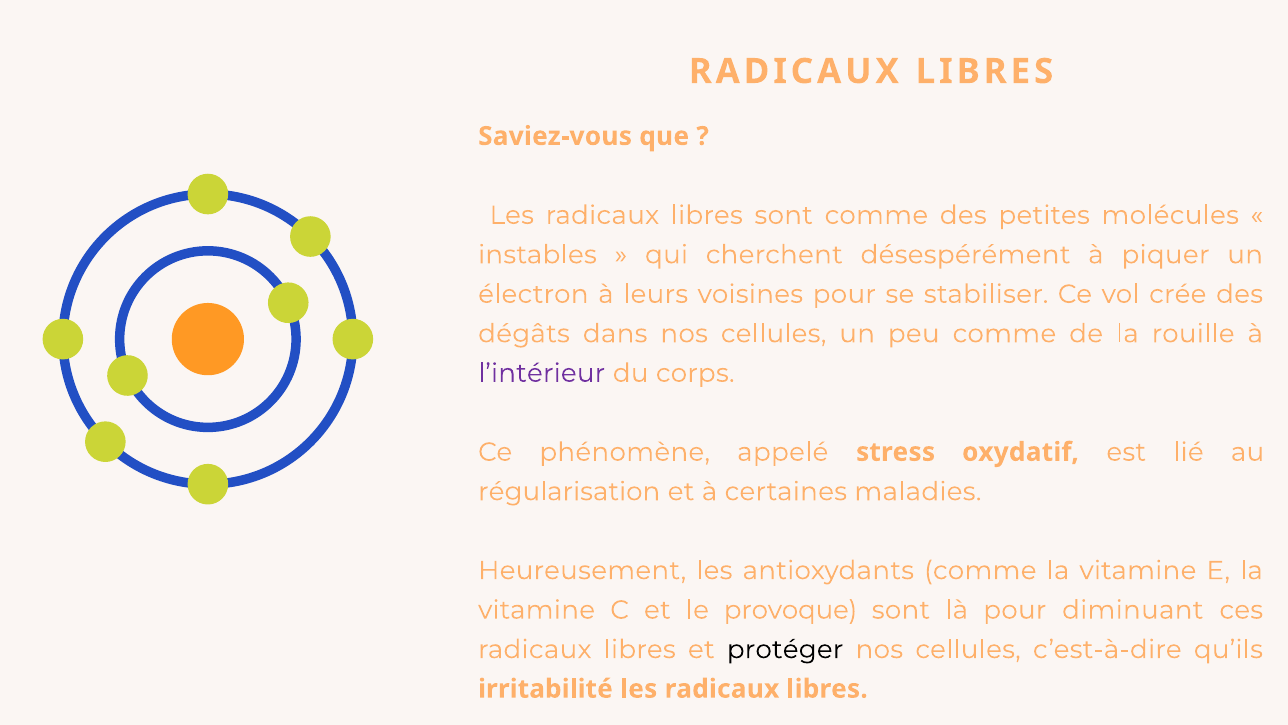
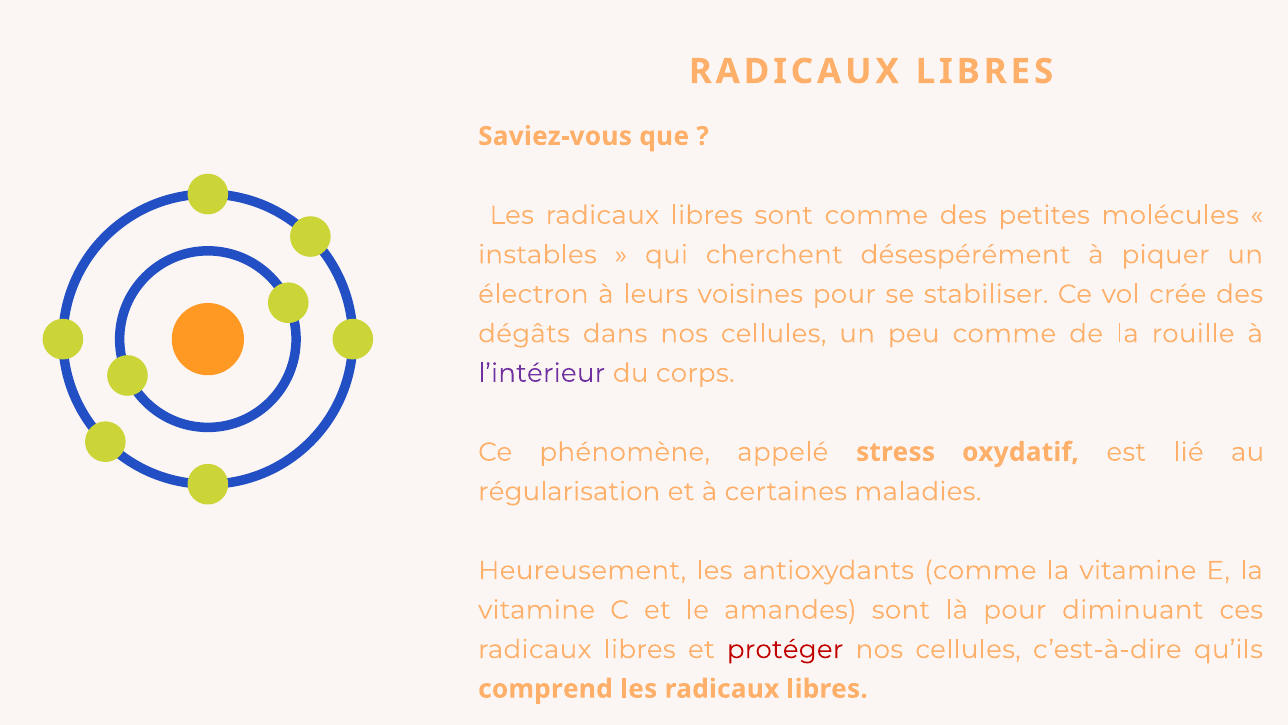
provoque: provoque -> amandes (790, 610)
protéger colour: black -> red (785, 649)
irritabilité: irritabilité -> comprend (545, 689)
